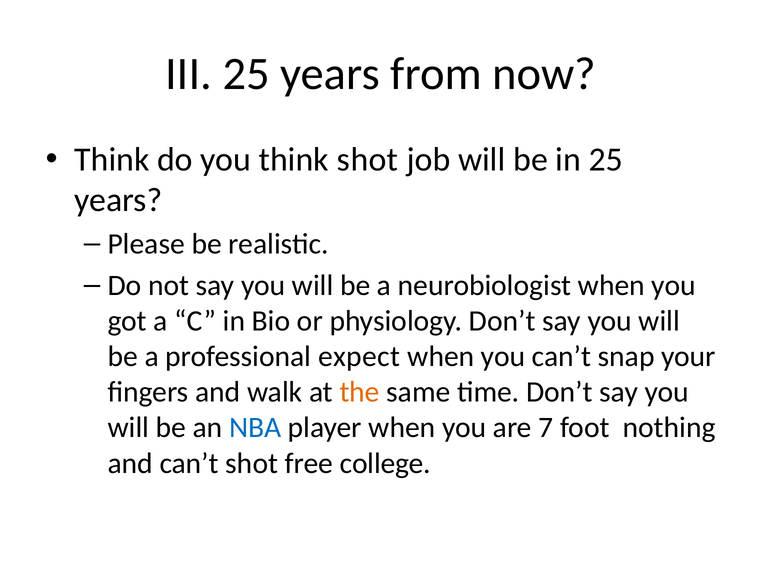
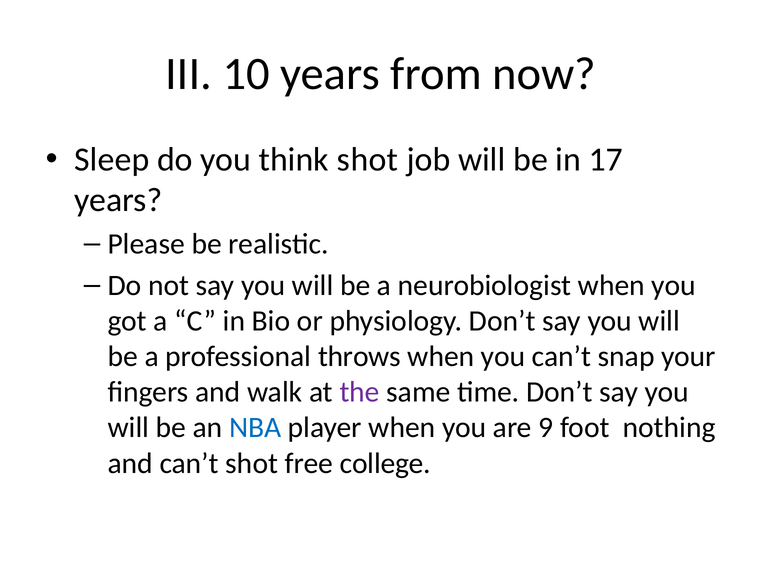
III 25: 25 -> 10 (246, 74)
Think: Think -> Sleep (112, 160)
in 25: 25 -> 17 (606, 160)
expect: expect -> throws (359, 357)
the colour: orange -> purple (360, 393)
7: 7 -> 9 (546, 428)
